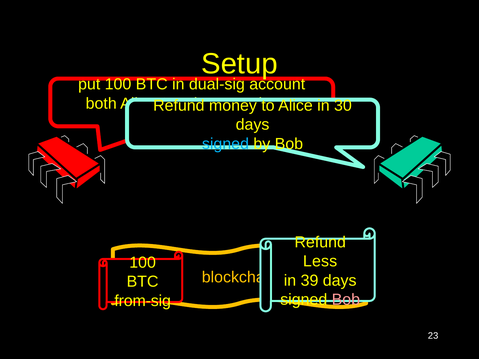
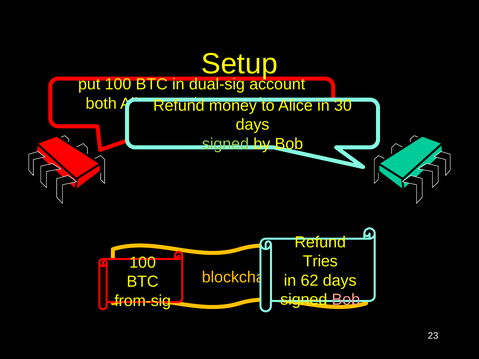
signed colour: light blue -> light green (225, 144)
Less: Less -> Tries (320, 262)
39: 39 -> 62 (310, 281)
